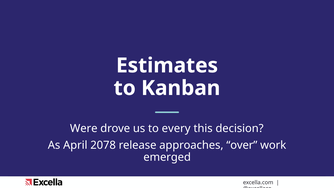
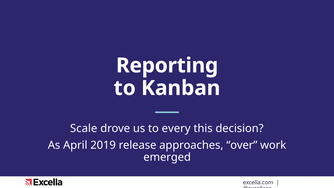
Estimates: Estimates -> Reporting (167, 65)
Were: Were -> Scale (84, 128)
2078: 2078 -> 2019 (103, 145)
